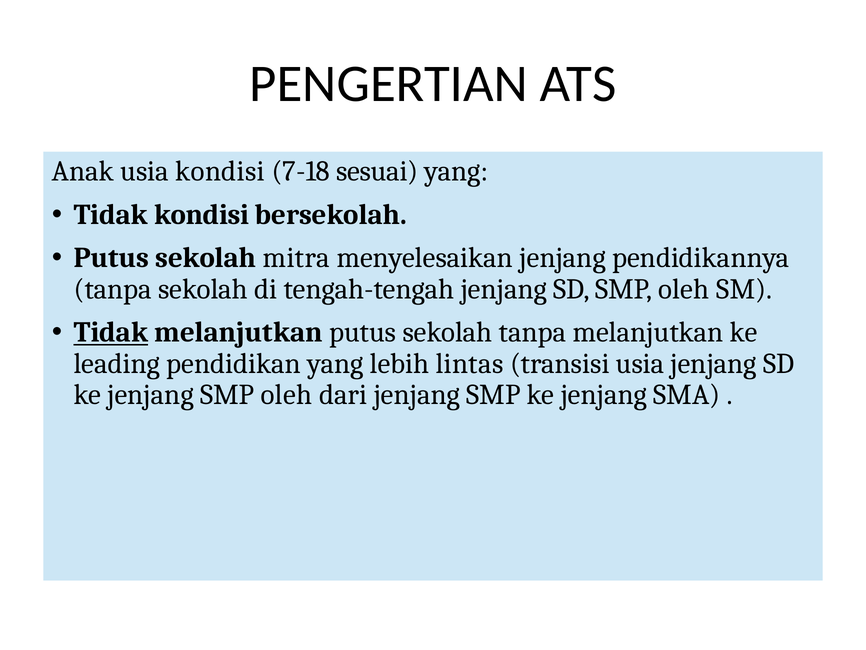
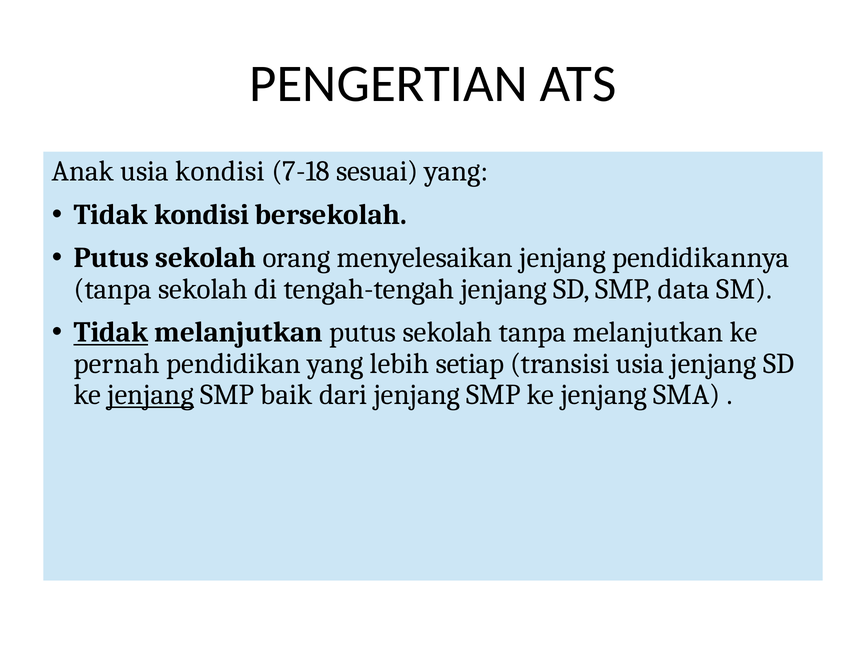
mitra: mitra -> orang (297, 258)
SD SMP oleh: oleh -> data (684, 289)
leading: leading -> pernah (117, 363)
lintas: lintas -> setiap (470, 363)
jenjang underline: none -> present (151, 394)
oleh: oleh -> baik (287, 394)
